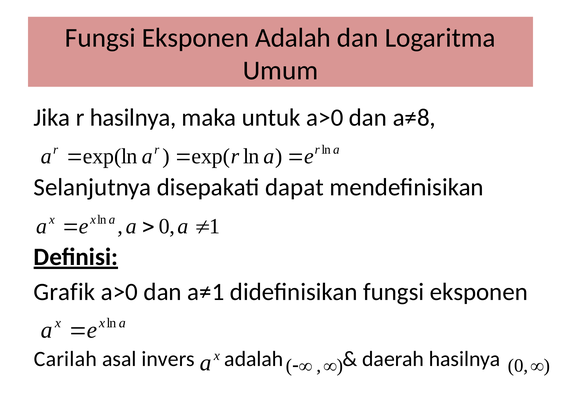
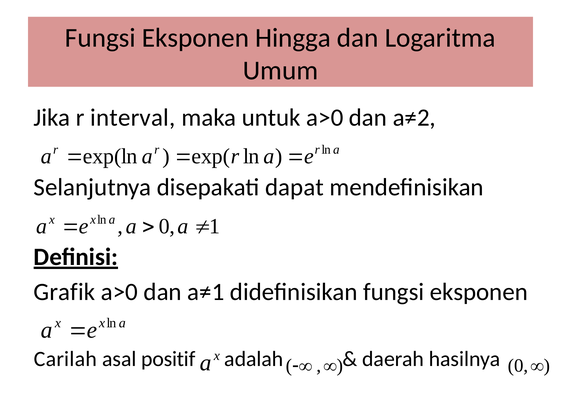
Eksponen Adalah: Adalah -> Hingga (293, 38)
r hasilnya: hasilnya -> interval (133, 118)
a≠8: a≠8 -> a≠2 (414, 118)
invers: invers -> positif (168, 360)
